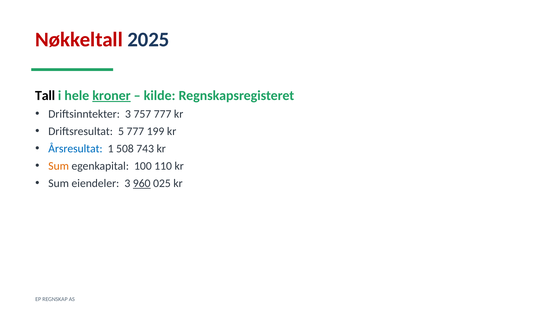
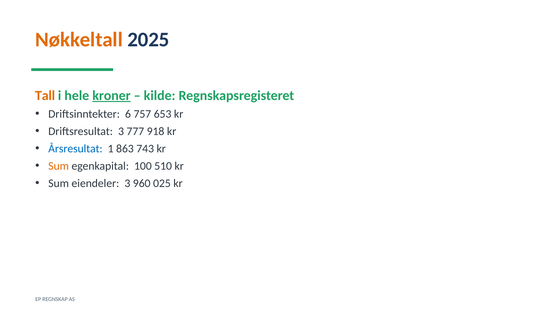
Nøkkeltall colour: red -> orange (79, 40)
Tall colour: black -> orange (45, 96)
Driftsinntekter 3: 3 -> 6 (128, 114)
757 777: 777 -> 653 (163, 114)
Driftsresultat 5: 5 -> 3 (121, 131)
199: 199 -> 918 (156, 131)
508: 508 -> 863 (125, 149)
110: 110 -> 510 (163, 166)
960 underline: present -> none (142, 184)
